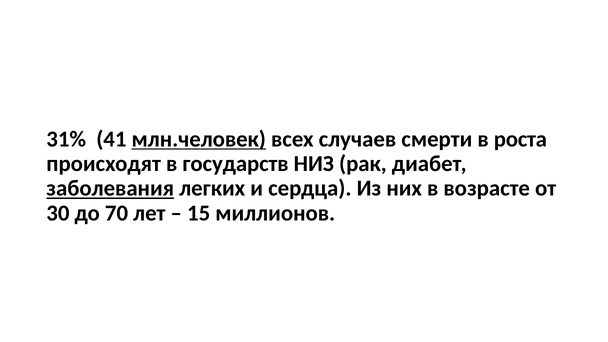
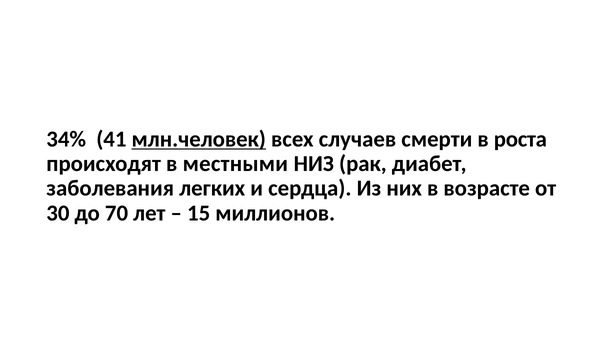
31%: 31% -> 34% (66, 139)
государств: государств -> местными (235, 164)
заболевания underline: present -> none (110, 188)
